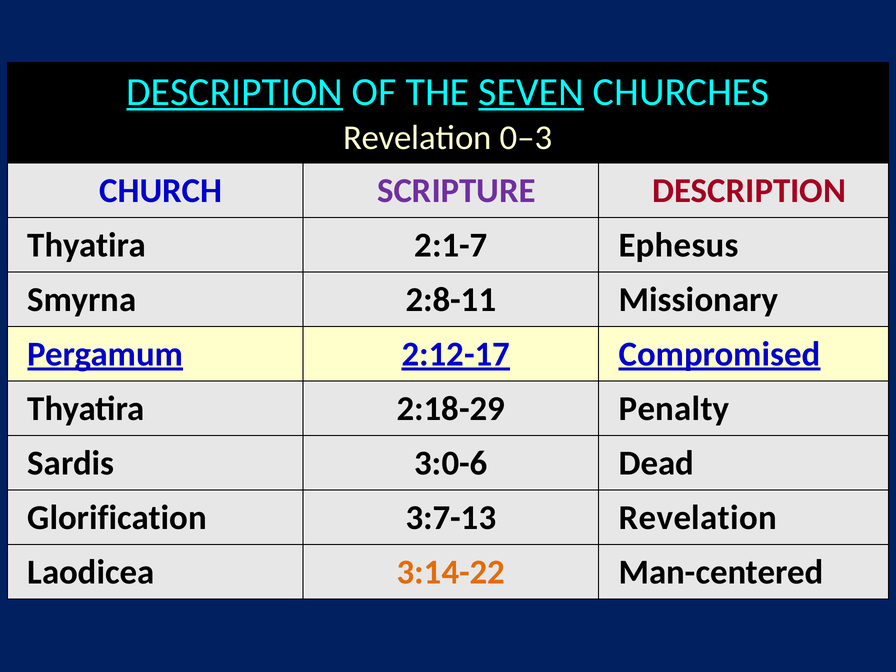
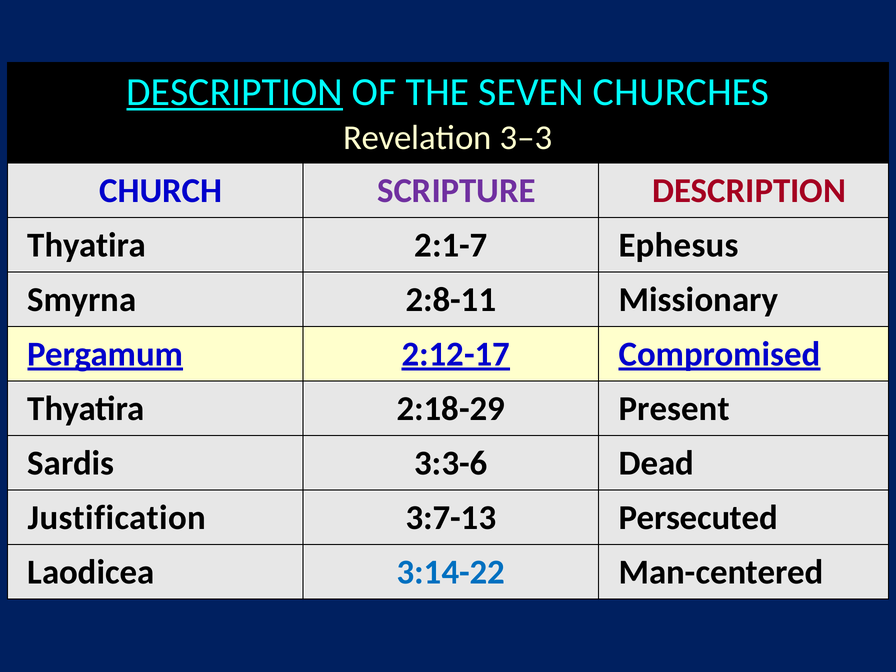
SEVEN underline: present -> none (531, 92)
0‒3: 0‒3 -> 3‒3 (526, 138)
Penalty: Penalty -> Present (674, 409)
3:0-6: 3:0-6 -> 3:3-6 (451, 463)
Glorification: Glorification -> Justification (117, 518)
3:7-13 Revelation: Revelation -> Persecuted (698, 518)
3:14-22 colour: orange -> blue (451, 572)
